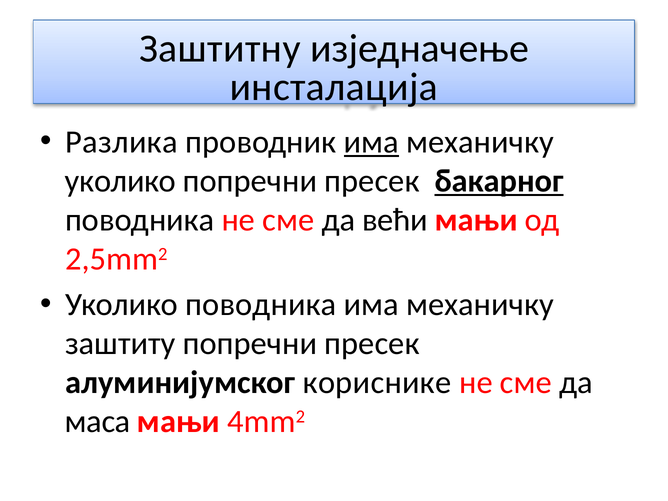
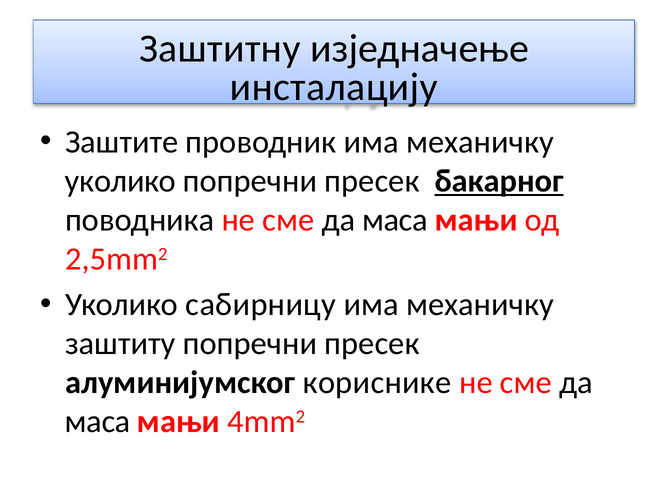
инсталација: инсталација -> инсталацију (334, 87)
Разлика: Разлика -> Заштите (122, 142)
има underline: present -> none (371, 142)
већи: већи -> маса (395, 220)
Уколико поводника: поводника -> сабирницу (261, 305)
